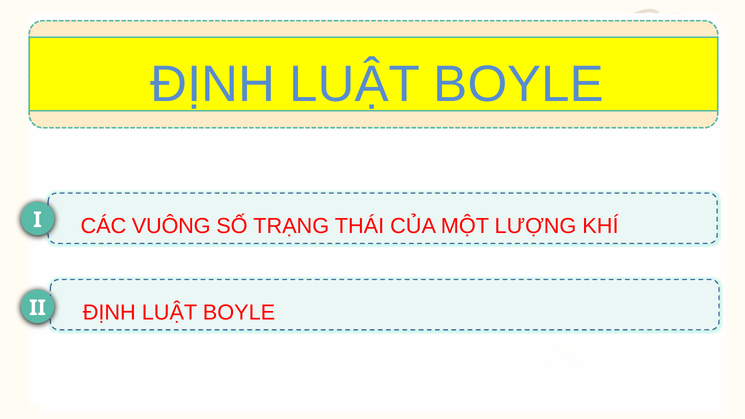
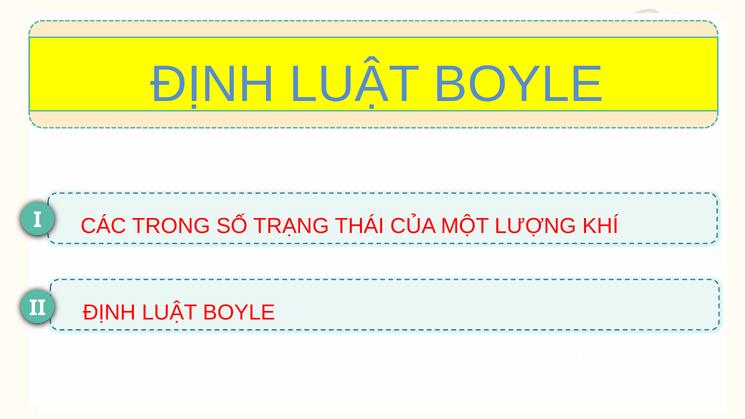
VUÔNG: VUÔNG -> TRONG (171, 226)
